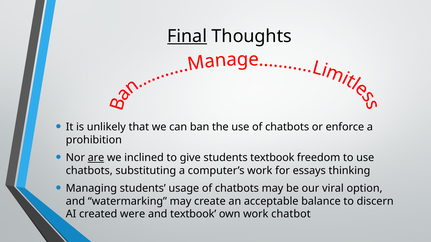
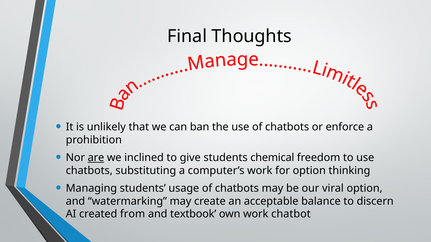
Final underline: present -> none (187, 36)
students textbook: textbook -> chemical (272, 158)
for essays: essays -> option (309, 171)
were: were -> from (133, 214)
